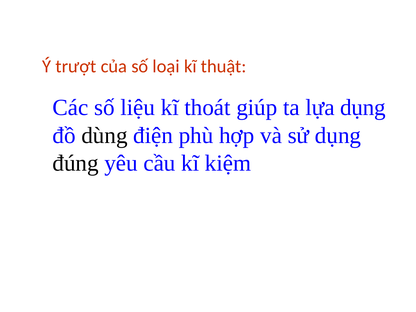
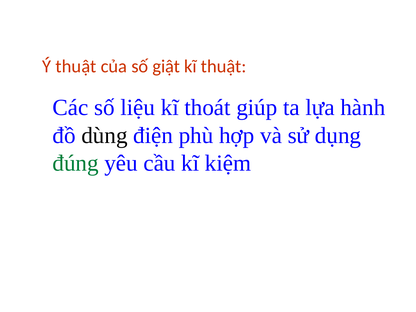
Ý trượt: trượt -> thuật (76, 66)
loại: loại -> giật (166, 66)
lựa dụng: dụng -> hành (363, 108)
đúng colour: black -> green (76, 163)
